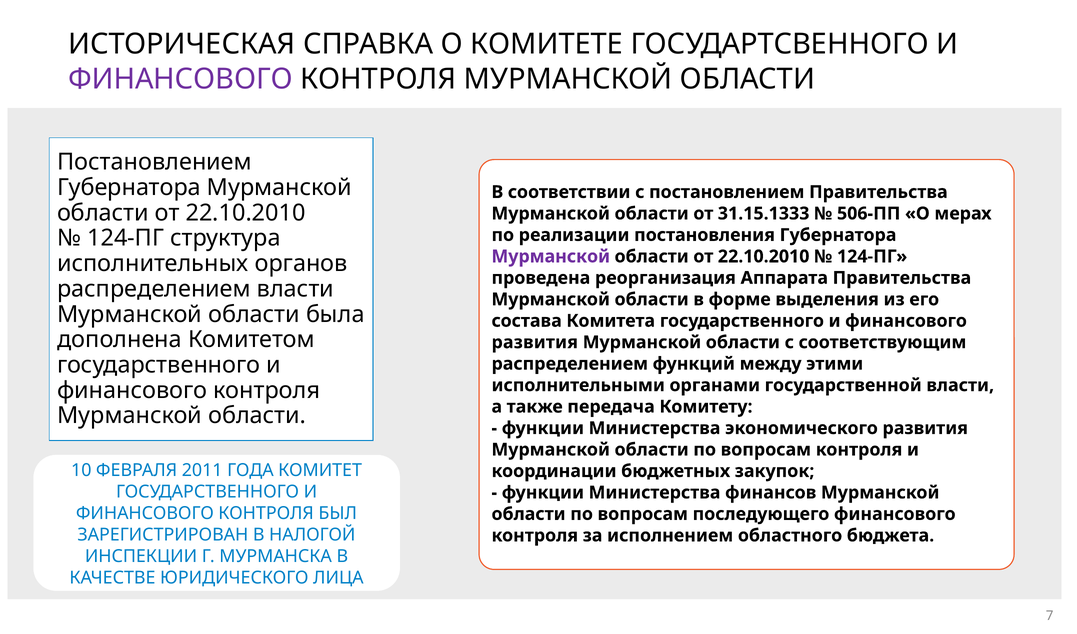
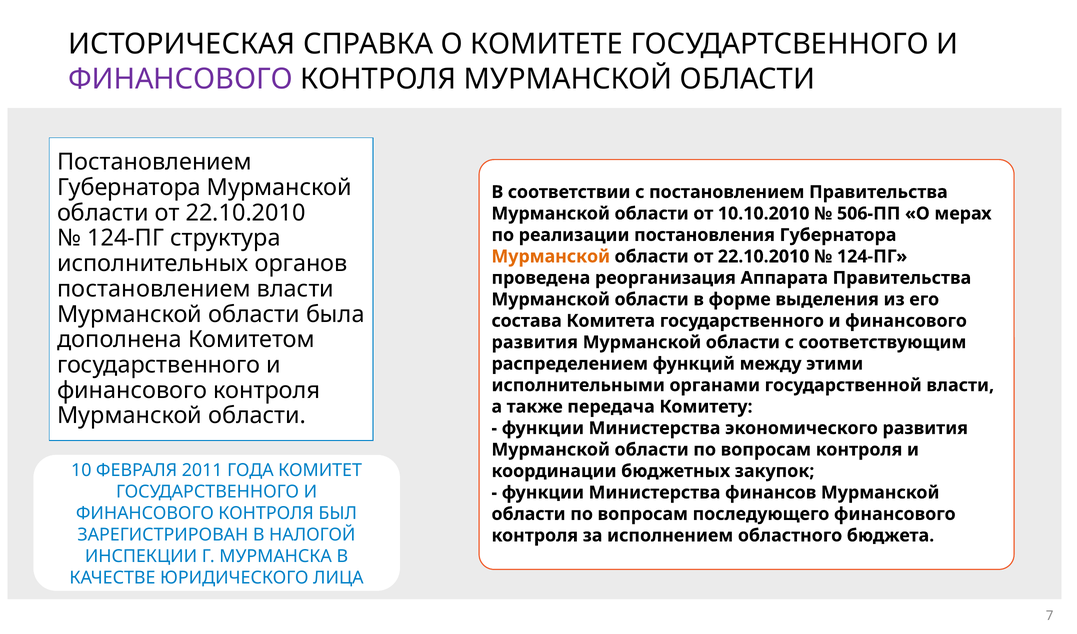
31.15.1333: 31.15.1333 -> 10.10.2010 (764, 213)
Мурманской colour: purple -> orange (551, 256)
распределением: распределением -> постановлением (154, 289)
